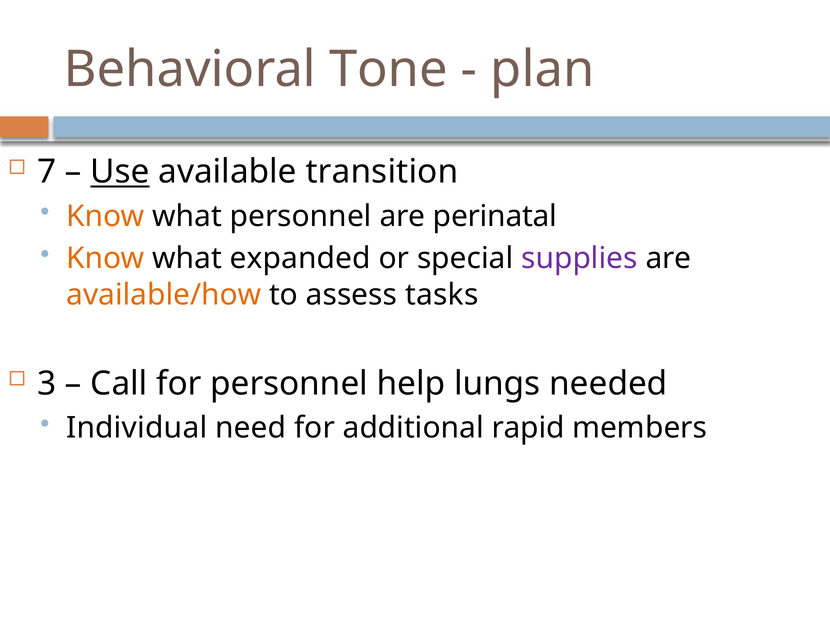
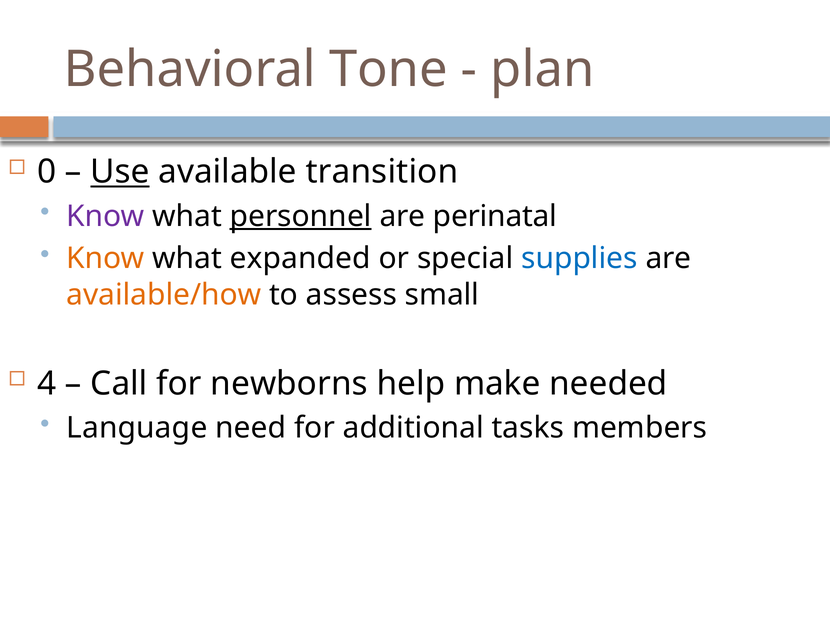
7: 7 -> 0 (47, 172)
Know colour: orange -> purple (105, 216)
personnel underline: none -> present (301, 216)
supplies colour: purple -> blue (579, 258)
tasks: tasks -> small (442, 294)
3: 3 -> 4 (47, 383)
for personnel: personnel -> newborns (289, 383)
lungs: lungs -> make (497, 383)
Individual: Individual -> Language (137, 427)
rapid: rapid -> tasks (528, 427)
